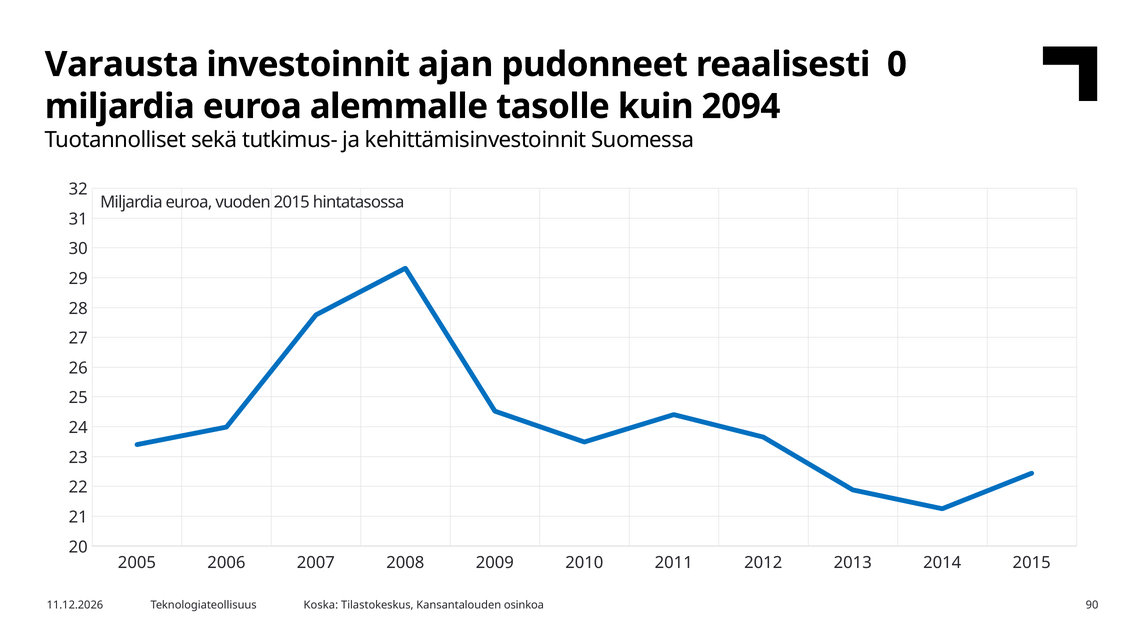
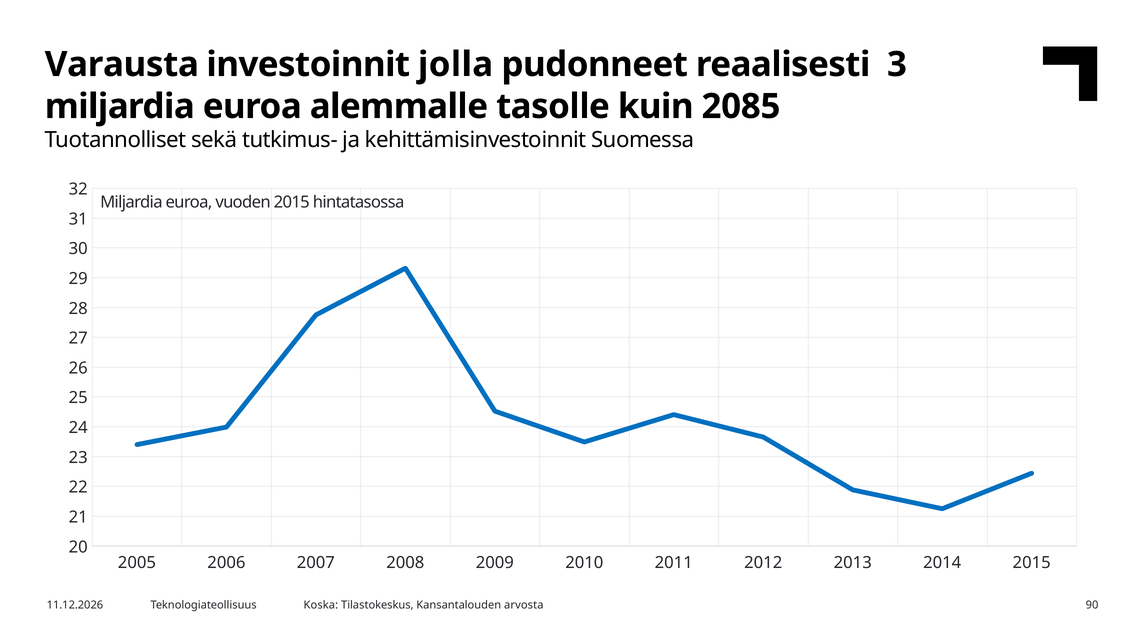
ajan: ajan -> jolla (456, 64)
0: 0 -> 3 (897, 64)
2094: 2094 -> 2085 (741, 106)
osinkoa: osinkoa -> arvosta (524, 605)
